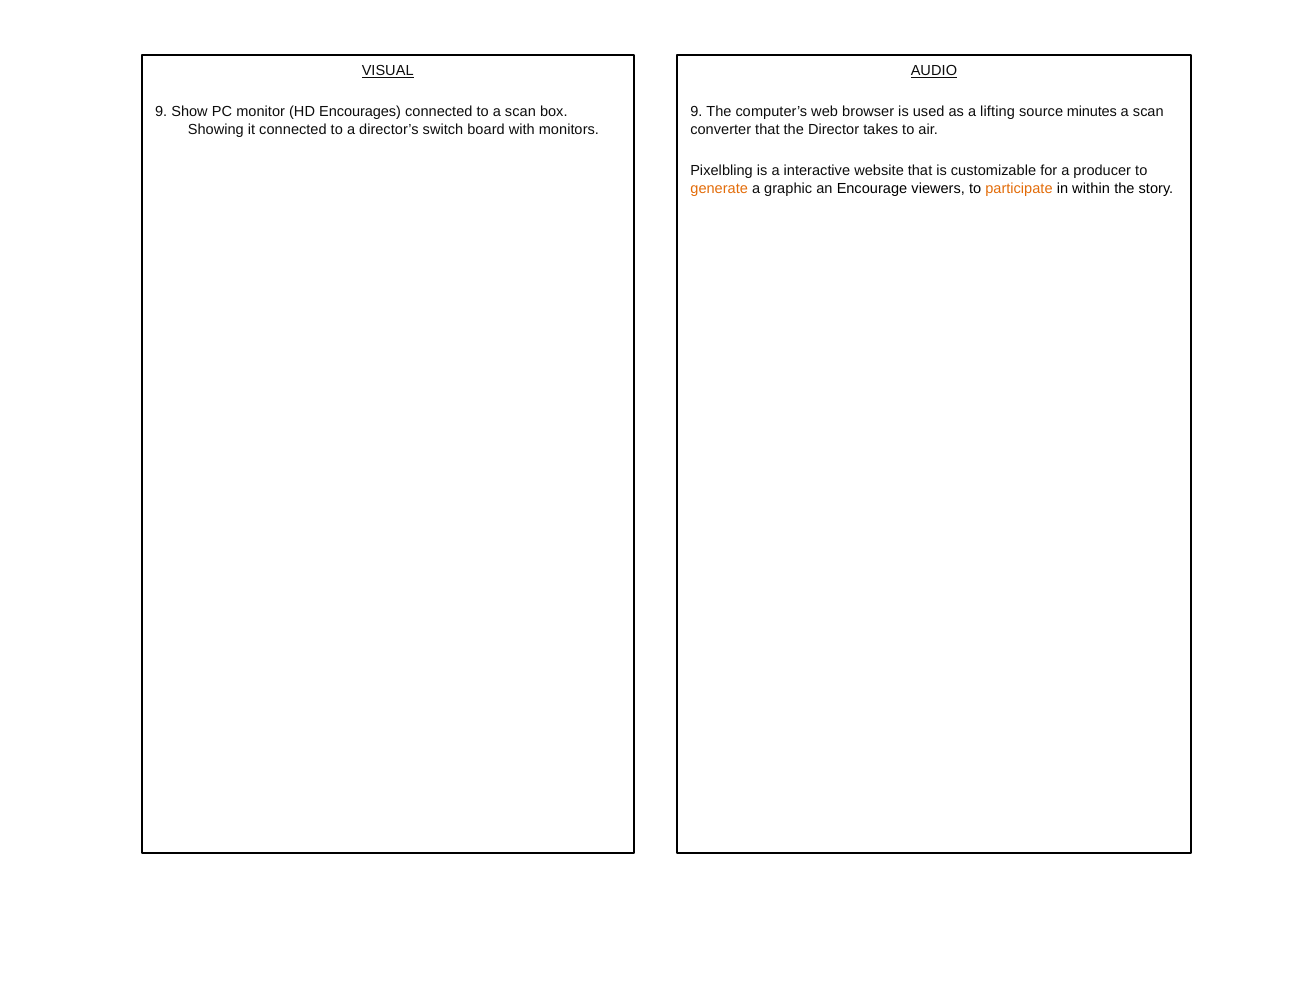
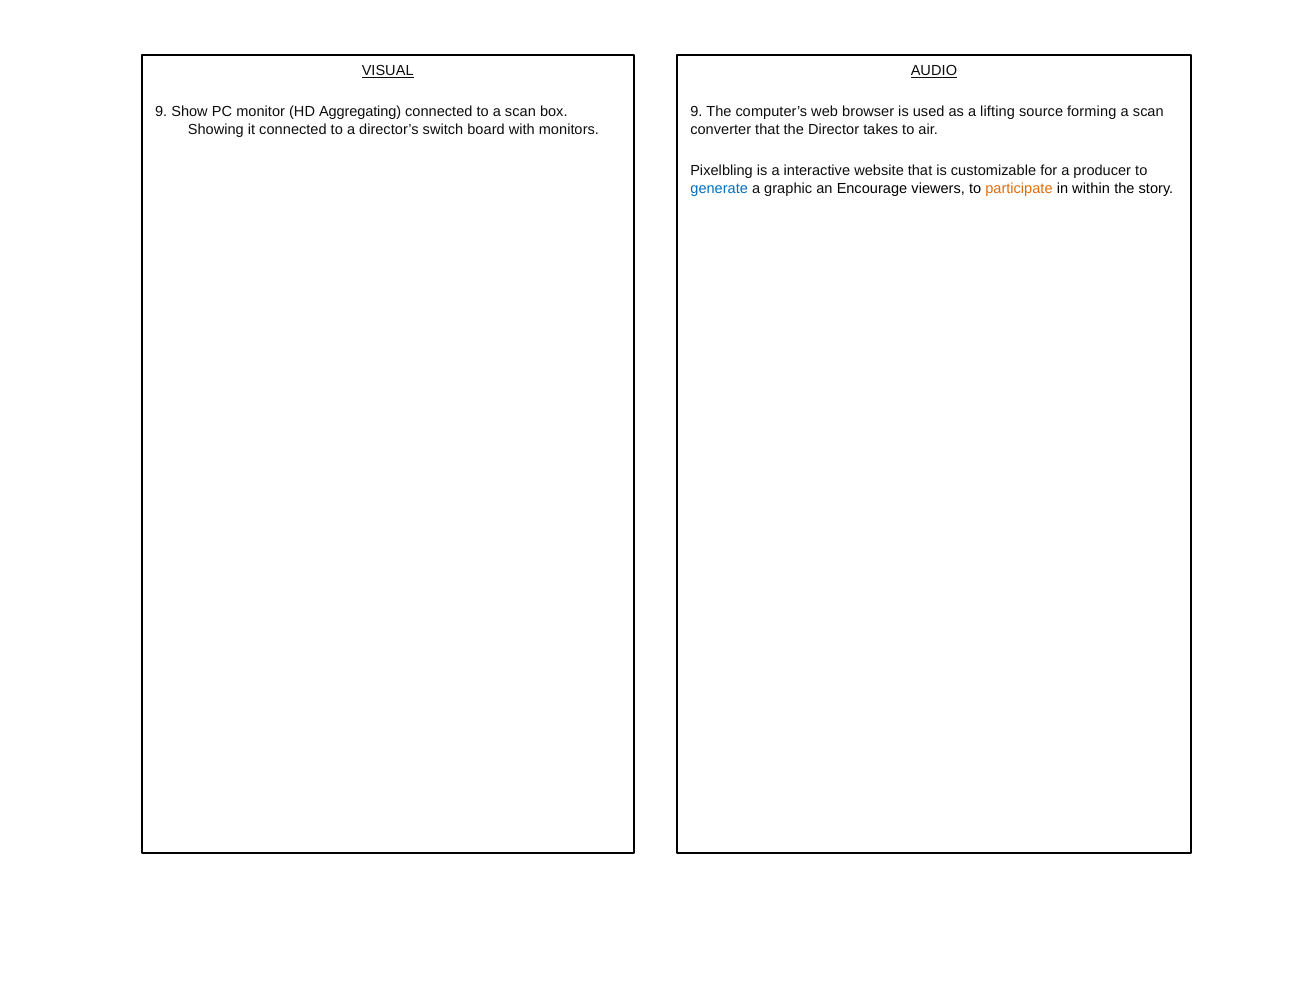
Encourages: Encourages -> Aggregating (360, 112)
minutes: minutes -> forming (1092, 112)
generate colour: orange -> blue (719, 188)
